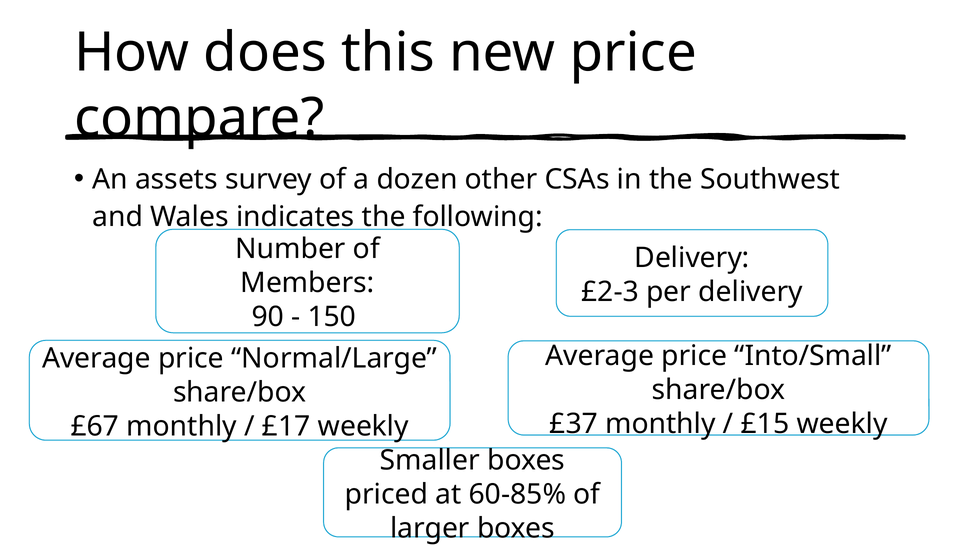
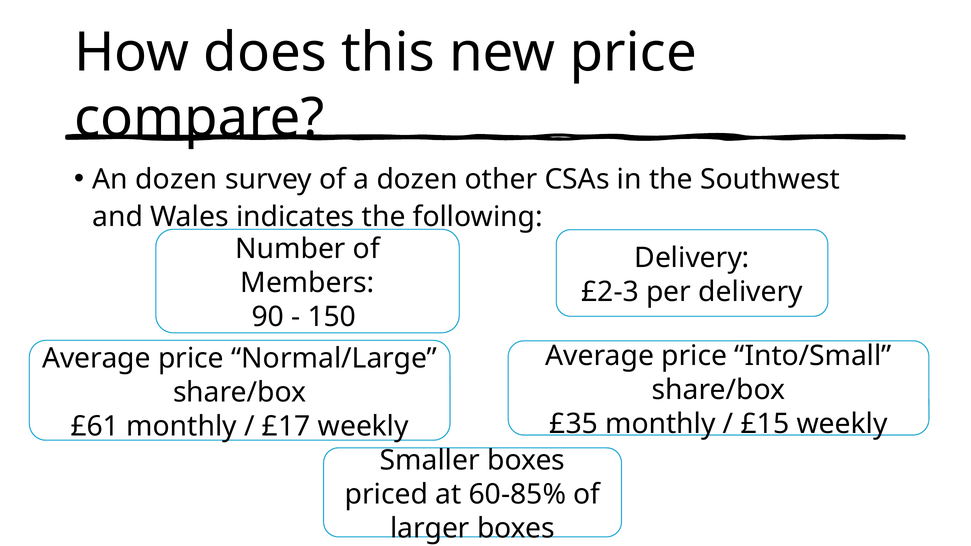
An assets: assets -> dozen (176, 180)
£37: £37 -> £35 (574, 424)
£67: £67 -> £61 (95, 426)
